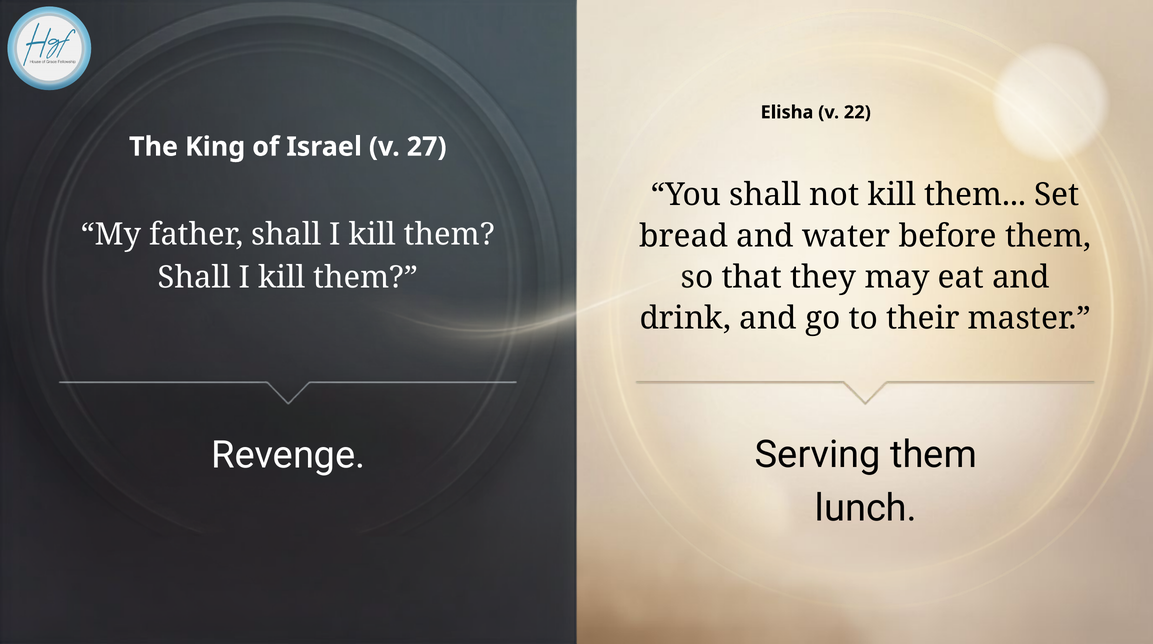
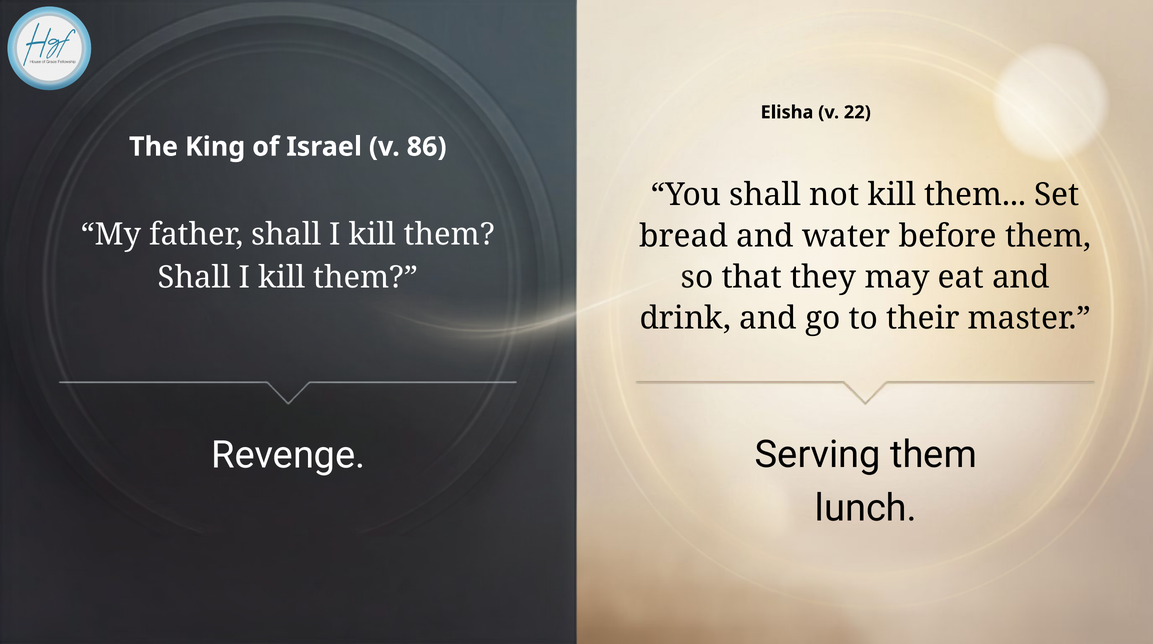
27: 27 -> 86 (427, 147)
